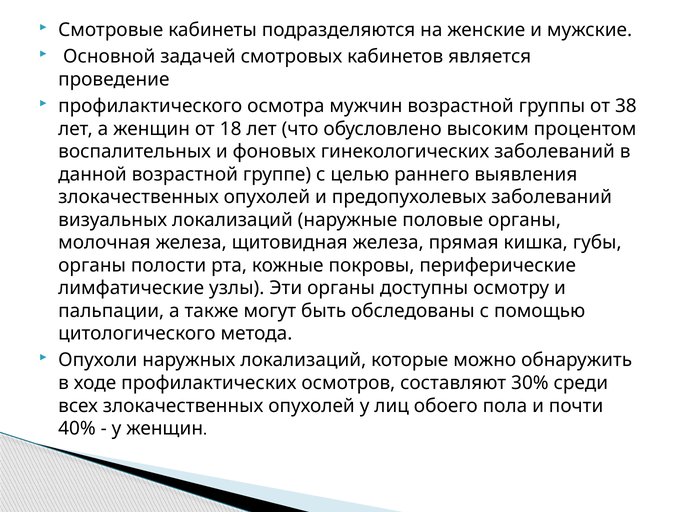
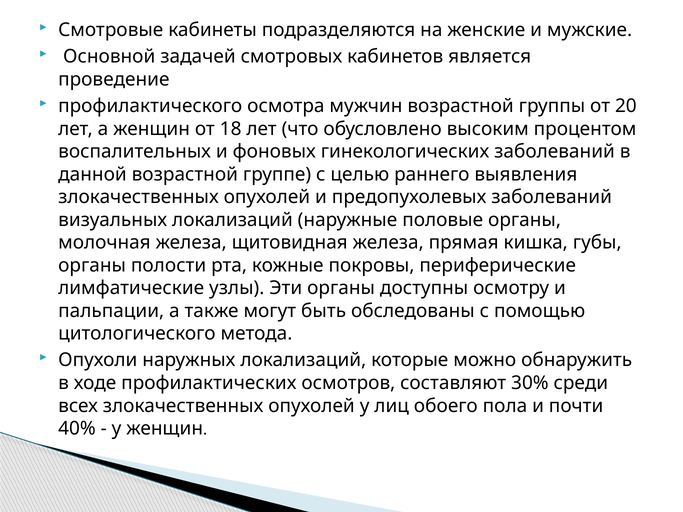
38: 38 -> 20 (626, 106)
